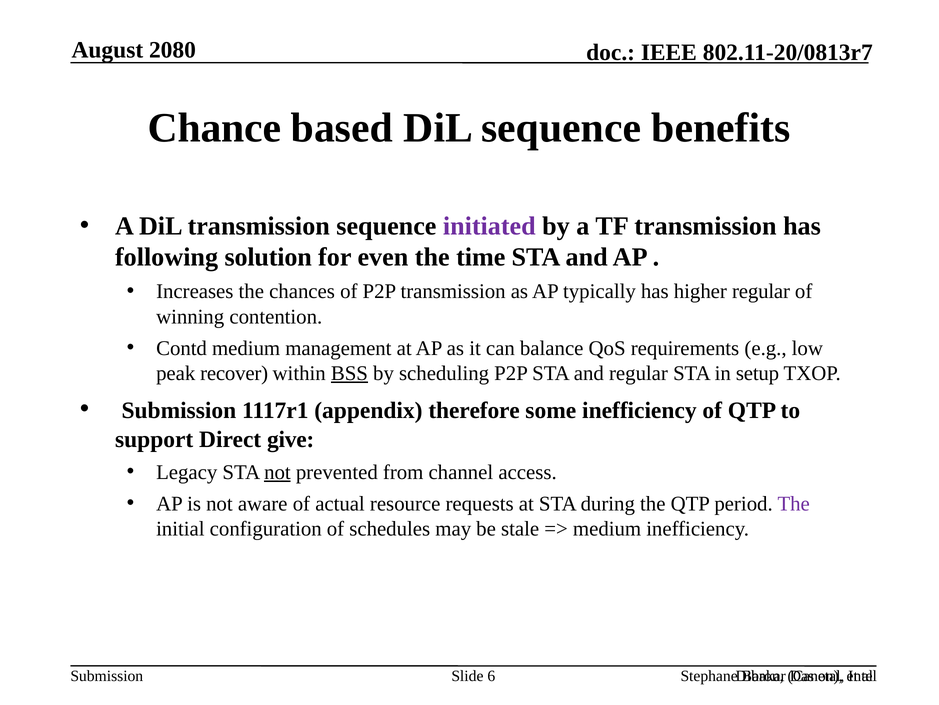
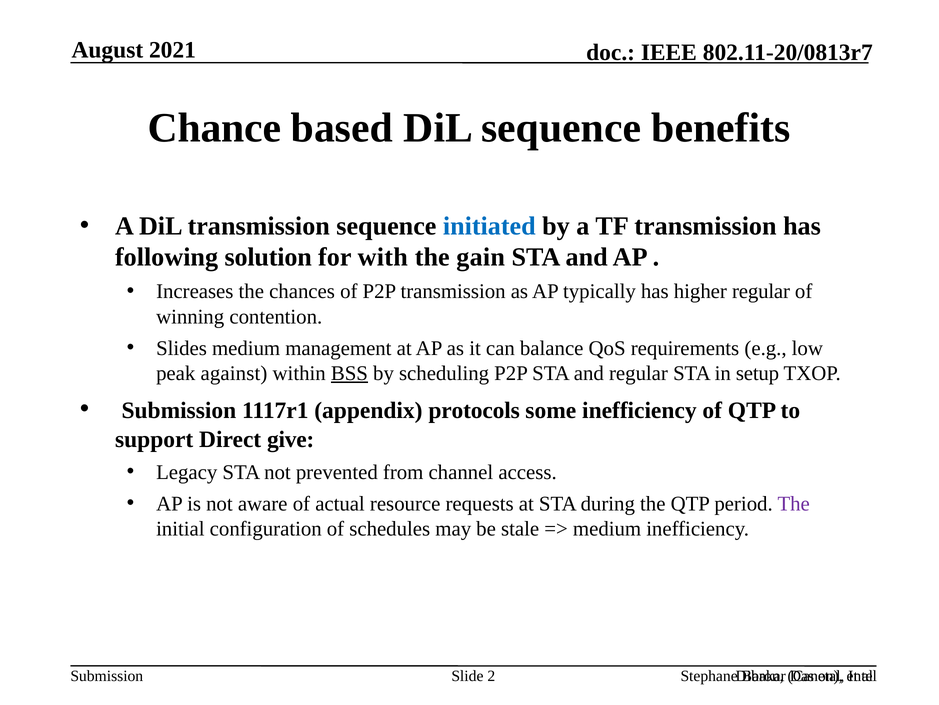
2080: 2080 -> 2021 (172, 50)
initiated colour: purple -> blue (489, 226)
even: even -> with (383, 257)
time: time -> gain (481, 257)
Contd: Contd -> Slides (182, 348)
recover: recover -> against (234, 373)
therefore: therefore -> protocols (474, 410)
not underline: present -> none (277, 472)
6: 6 -> 2 (491, 675)
